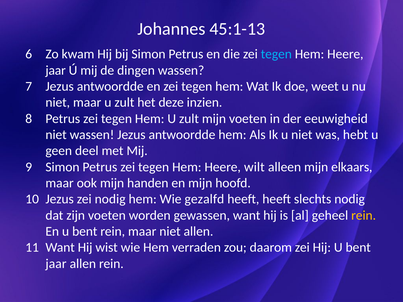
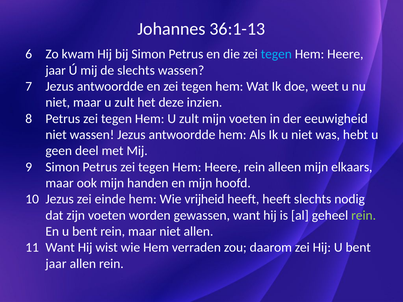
45:1-13: 45:1-13 -> 36:1-13 (237, 29)
de dingen: dingen -> slechts (136, 70)
Heere wilt: wilt -> rein (254, 167)
zei nodig: nodig -> einde (110, 199)
gezalfd: gezalfd -> vrijheid (204, 199)
rein colour: yellow -> light green (364, 215)
